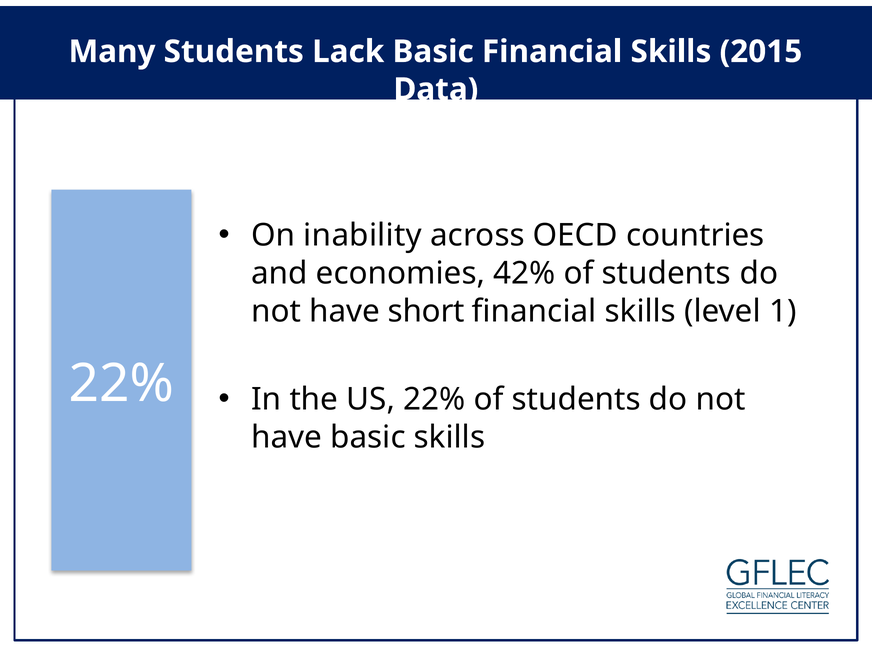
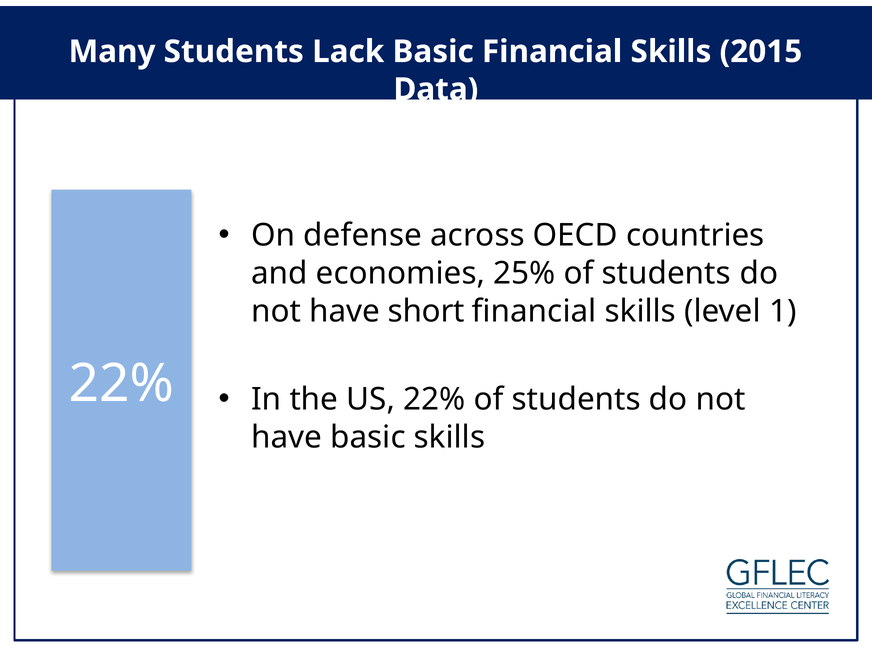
inability: inability -> defense (363, 236)
42%: 42% -> 25% (524, 273)
